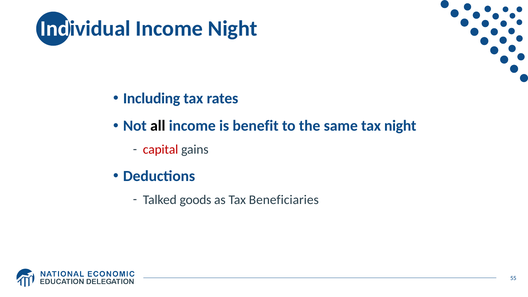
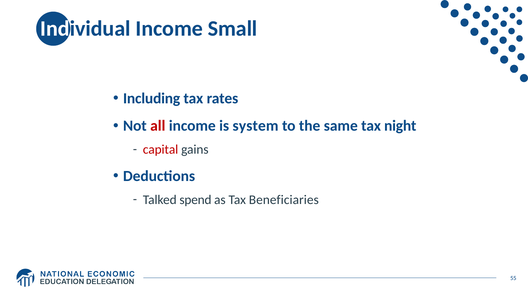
Income Night: Night -> Small (233, 29)
all colour: black -> red (158, 126)
benefit: benefit -> system (256, 126)
goods: goods -> spend (195, 200)
